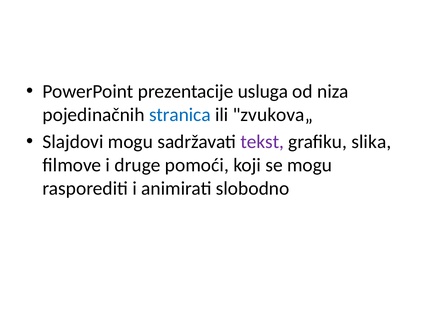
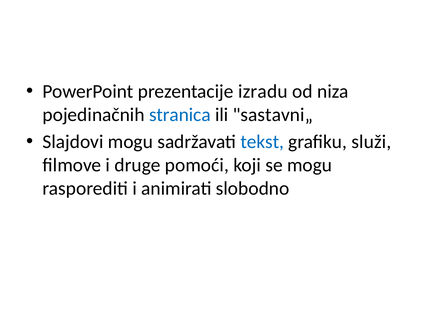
usluga: usluga -> izradu (263, 92)
zvukova„: zvukova„ -> sastavni„ (273, 115)
tekst colour: purple -> blue (262, 142)
slika: slika -> služi (371, 142)
